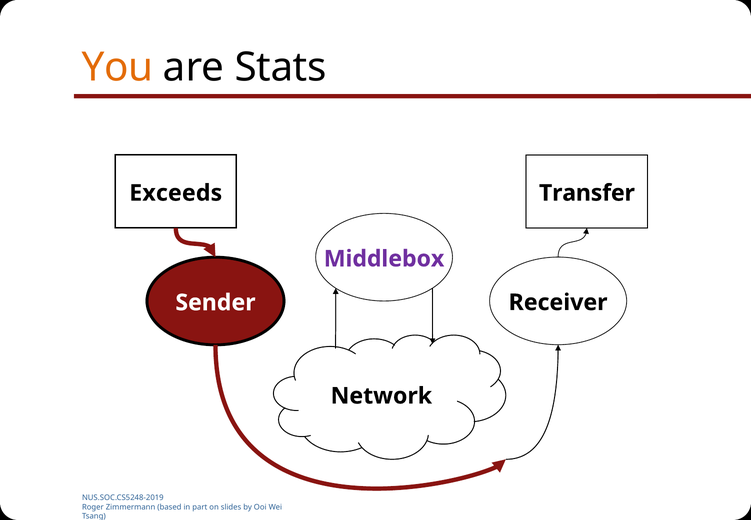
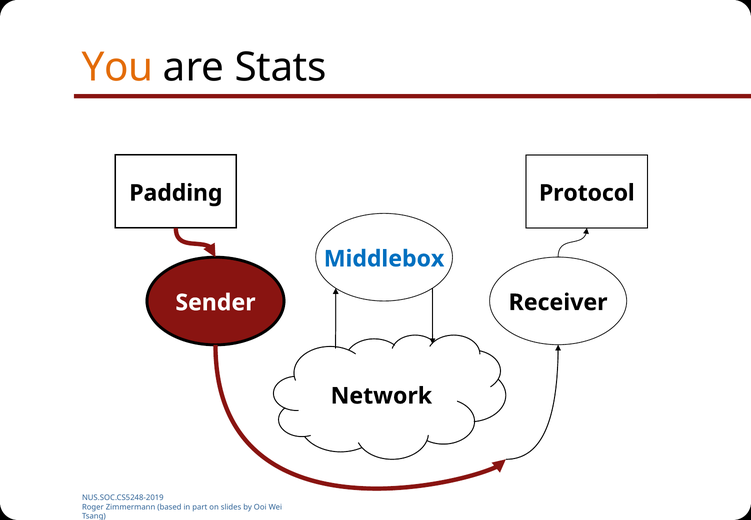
Exceeds: Exceeds -> Padding (176, 193)
Transfer: Transfer -> Protocol (587, 193)
Middlebox colour: purple -> blue (384, 259)
